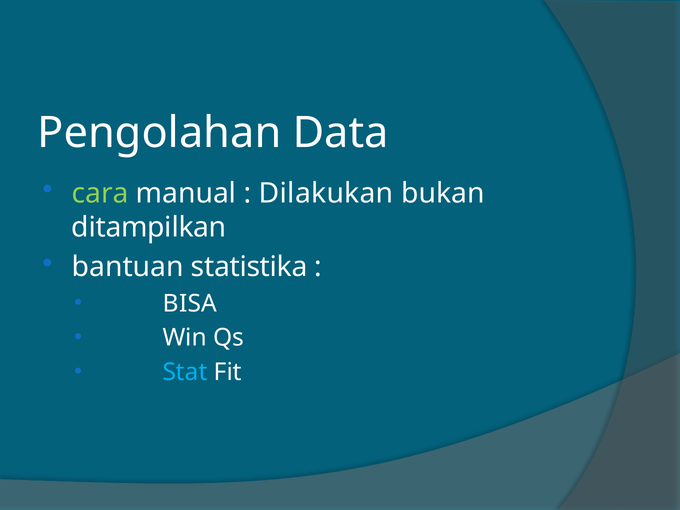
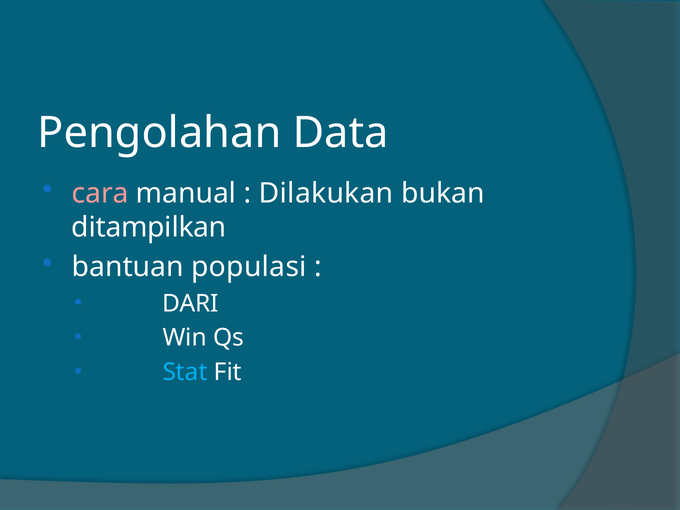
cara colour: light green -> pink (100, 193)
statistika: statistika -> populasi (249, 267)
BISA: BISA -> DARI (190, 303)
